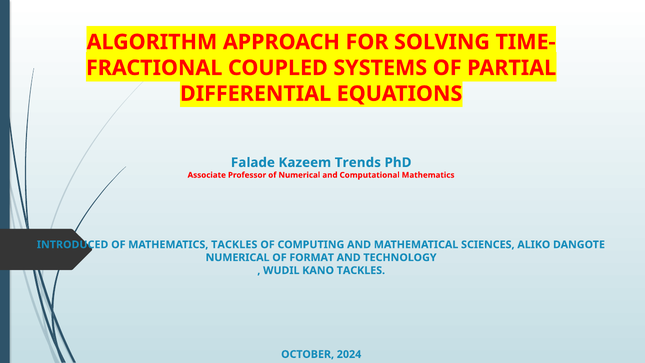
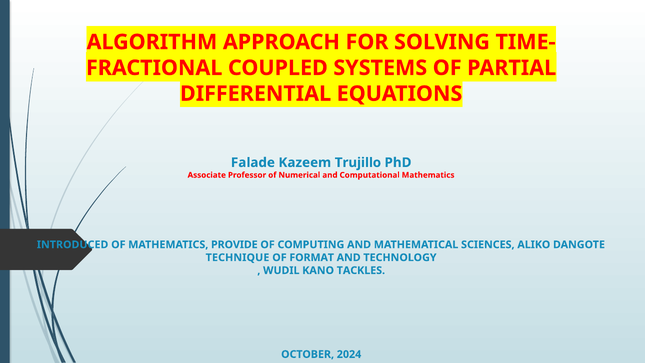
Trends: Trends -> Trujillo (358, 162)
MATHEMATICS TACKLES: TACKLES -> PROVIDE (234, 245)
NUMERICAL: NUMERICAL -> TECHNIQUE (238, 257)
